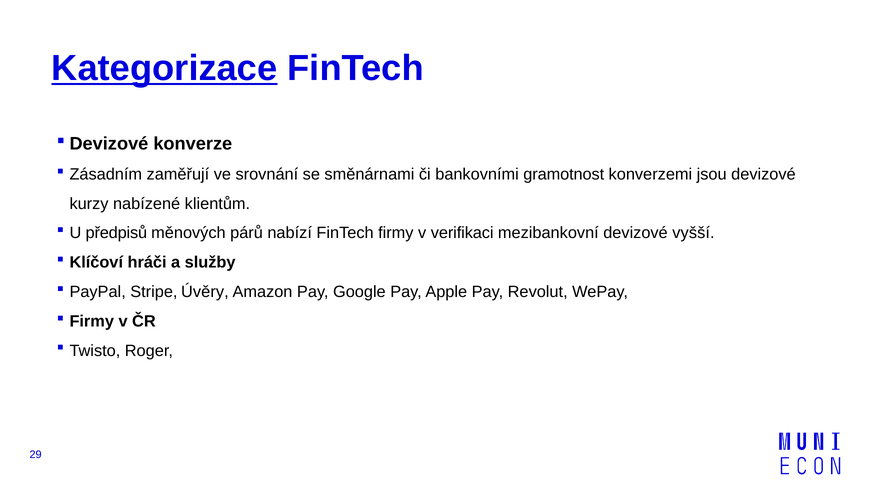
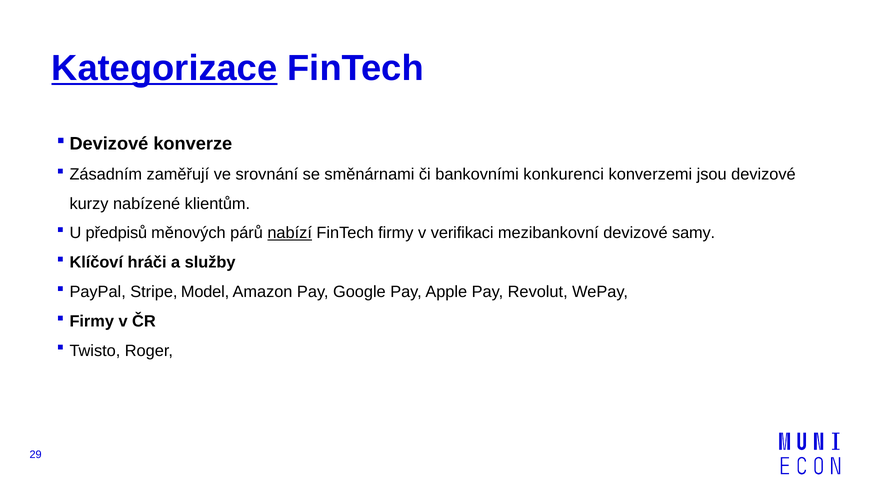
gramotnost: gramotnost -> konkurenci (564, 174)
nabízí underline: none -> present (290, 233)
vyšší: vyšší -> samy (694, 233)
Úvěry: Úvěry -> Model (205, 292)
